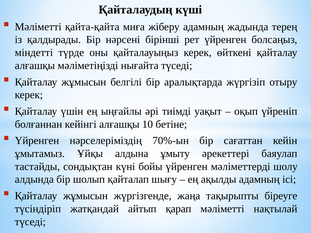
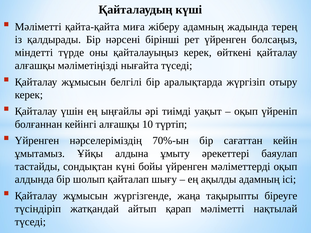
бетіне: бетіне -> түртіп (171, 124)
мәліметтерді шолу: шолу -> оқып (285, 167)
